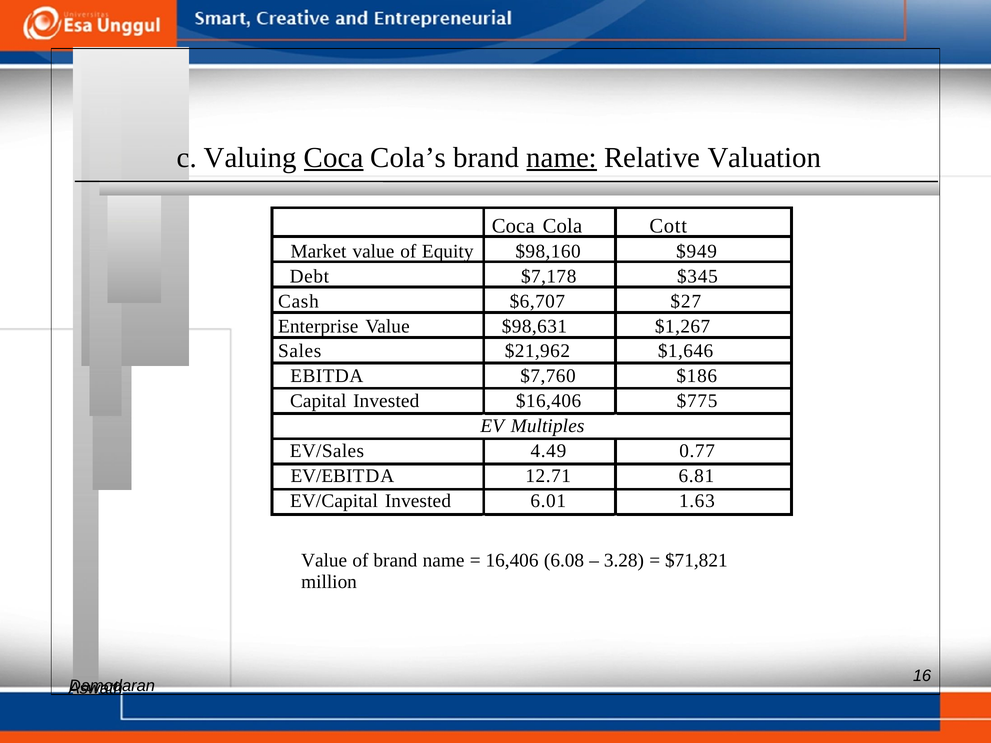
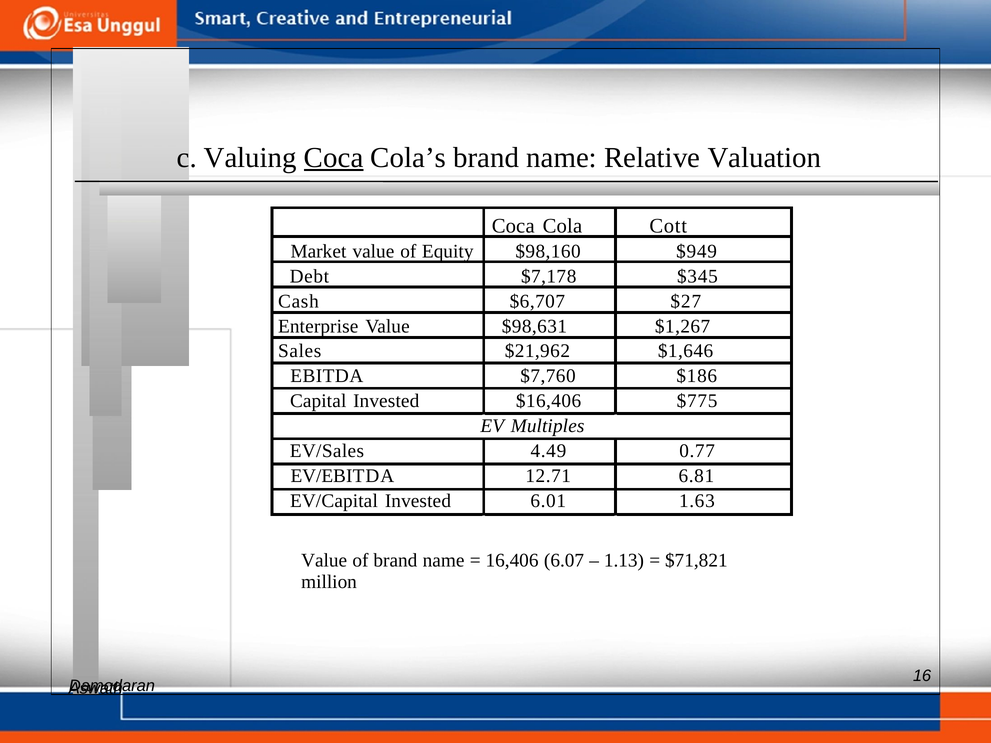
name underline: present -> none (562, 158)
6.08: 6.08 -> 6.07 (564, 560)
3.28: 3.28 -> 1.13 (624, 560)
